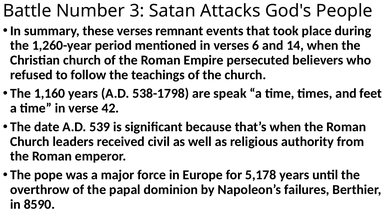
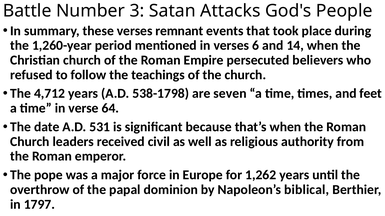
1,160: 1,160 -> 4,712 (50, 94)
speak: speak -> seven (230, 94)
42: 42 -> 64 (110, 108)
539: 539 -> 531 (100, 127)
5,178: 5,178 -> 1,262 (261, 175)
failures: failures -> biblical (307, 190)
8590: 8590 -> 1797 (39, 205)
